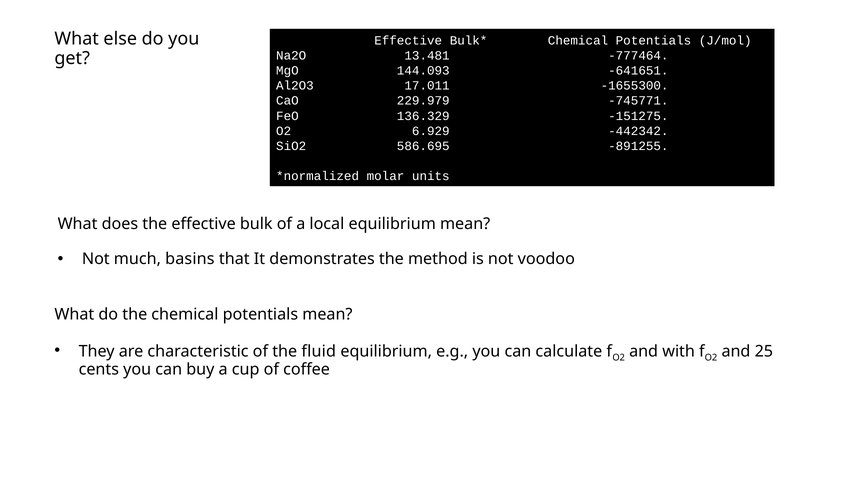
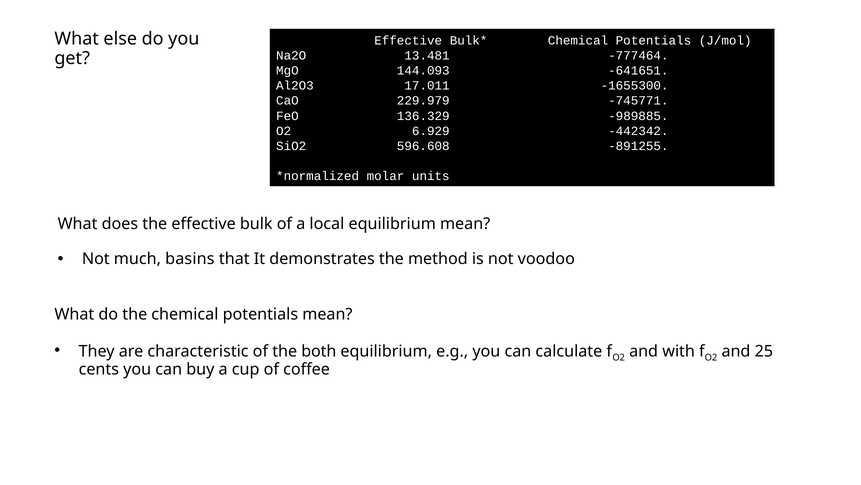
-151275: -151275 -> -989885 (638, 116)
586.695: 586.695 -> 596.608 (423, 146)
fluid: fluid -> both (319, 351)
